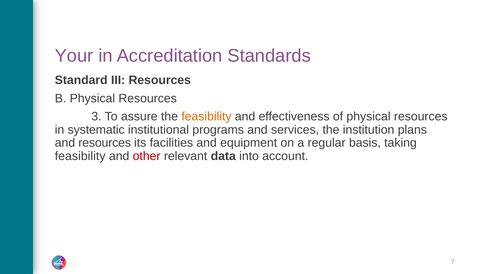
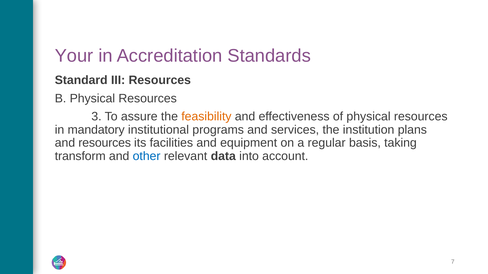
systematic: systematic -> mandatory (96, 130)
feasibility: feasibility -> transform (80, 156)
other colour: red -> blue (147, 156)
